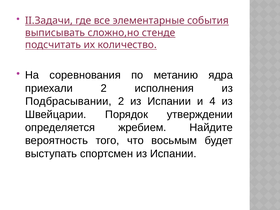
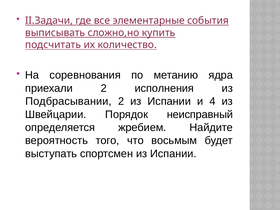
стенде: стенде -> купить (159, 33)
утверждении: утверждении -> неисправный (200, 114)
